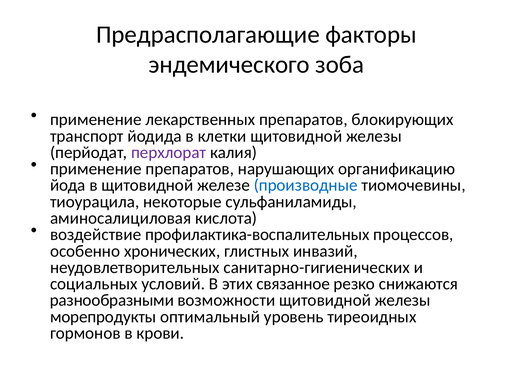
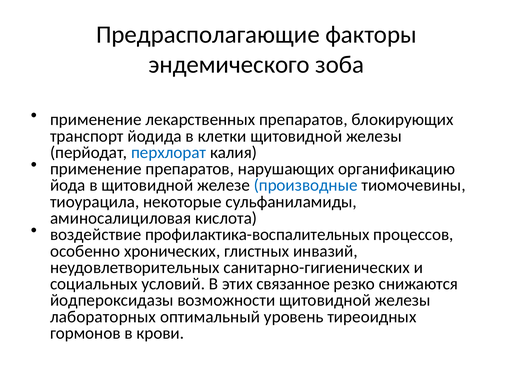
перхлорат colour: purple -> blue (169, 152)
разнообразными: разнообразными -> йодпероксидазы (112, 300)
морепродукты: морепродукты -> лабораторных (103, 317)
